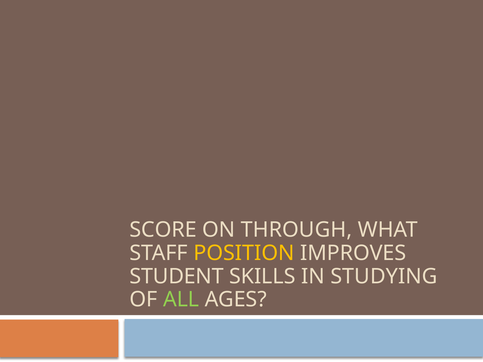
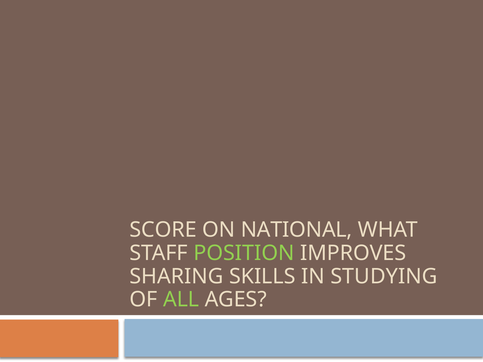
THROUGH: THROUGH -> NATIONAL (297, 230)
POSITION colour: yellow -> light green (244, 253)
STUDENT: STUDENT -> SHARING (176, 276)
